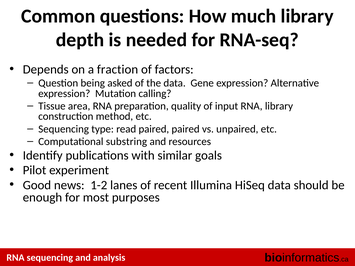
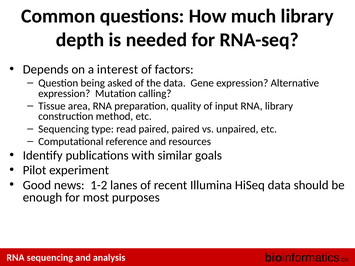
fraction: fraction -> interest (118, 70)
substring: substring -> reference (127, 142)
